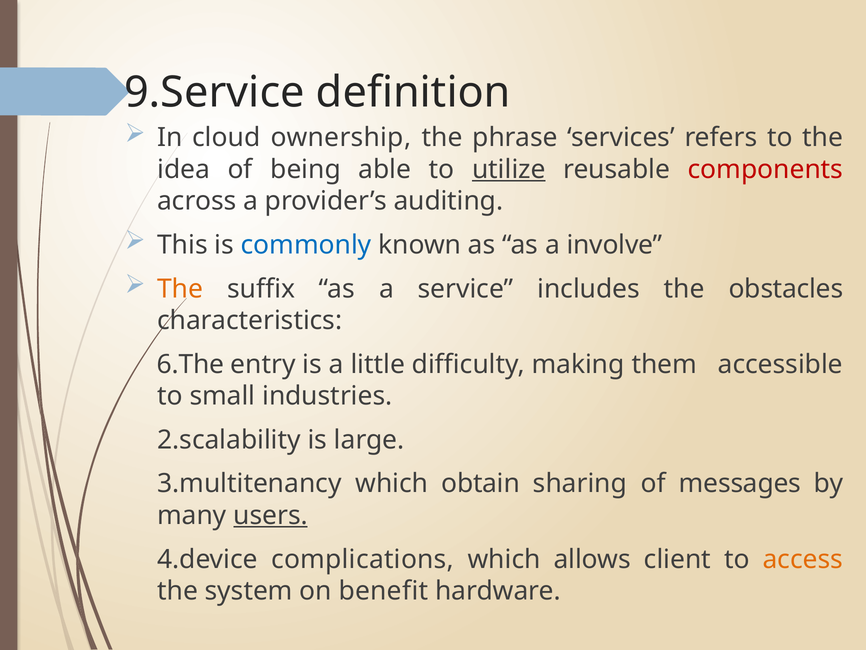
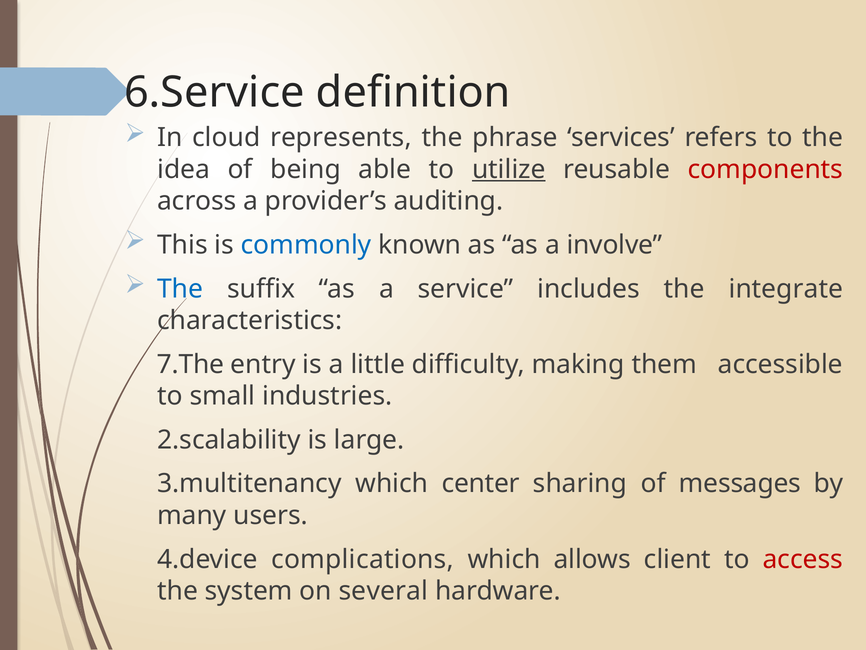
9.Service: 9.Service -> 6.Service (214, 92)
ownership: ownership -> represents (341, 138)
The colour: orange -> blue (180, 289)
obstacles: obstacles -> integrate (786, 289)
6.The: 6.The -> 7.The (190, 364)
obtain: obtain -> center (481, 483)
users underline: present -> none (271, 515)
access colour: orange -> red (803, 559)
benefit: benefit -> several (383, 591)
